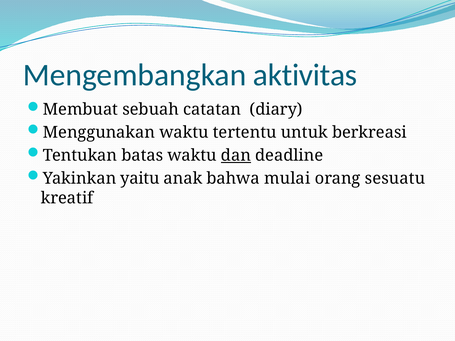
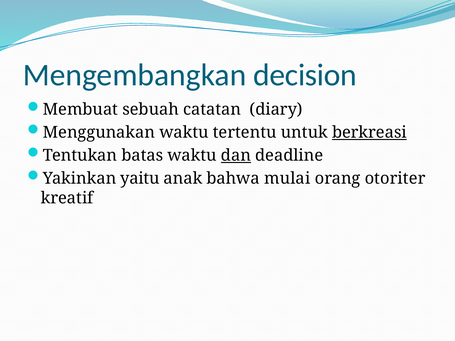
aktivitas: aktivitas -> decision (305, 75)
berkreasi underline: none -> present (369, 133)
sesuatu: sesuatu -> otoriter (395, 178)
